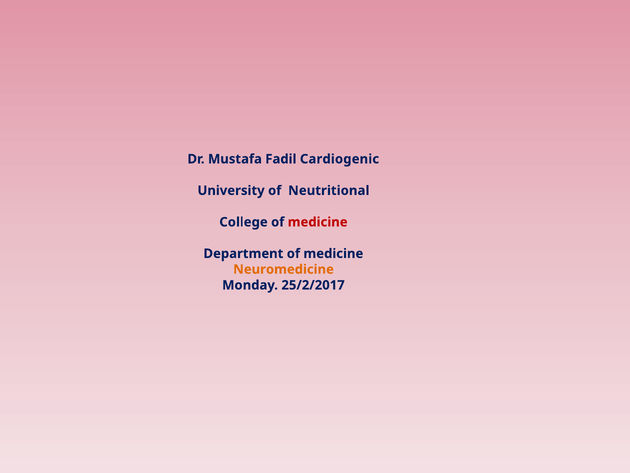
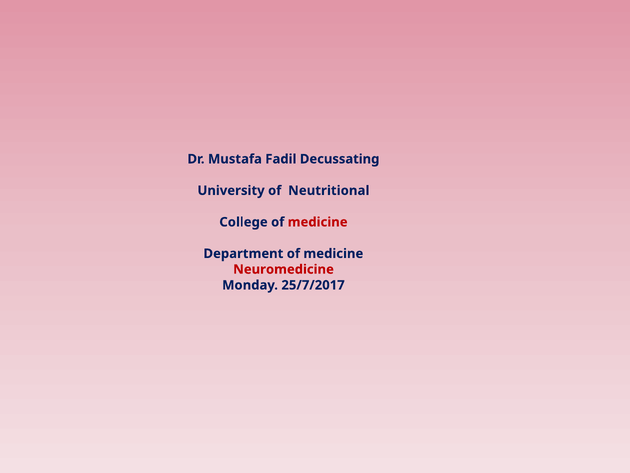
Cardiogenic: Cardiogenic -> Decussating (340, 159)
Neuromedicine colour: orange -> red (284, 269)
25/2/2017: 25/2/2017 -> 25/7/2017 (313, 285)
